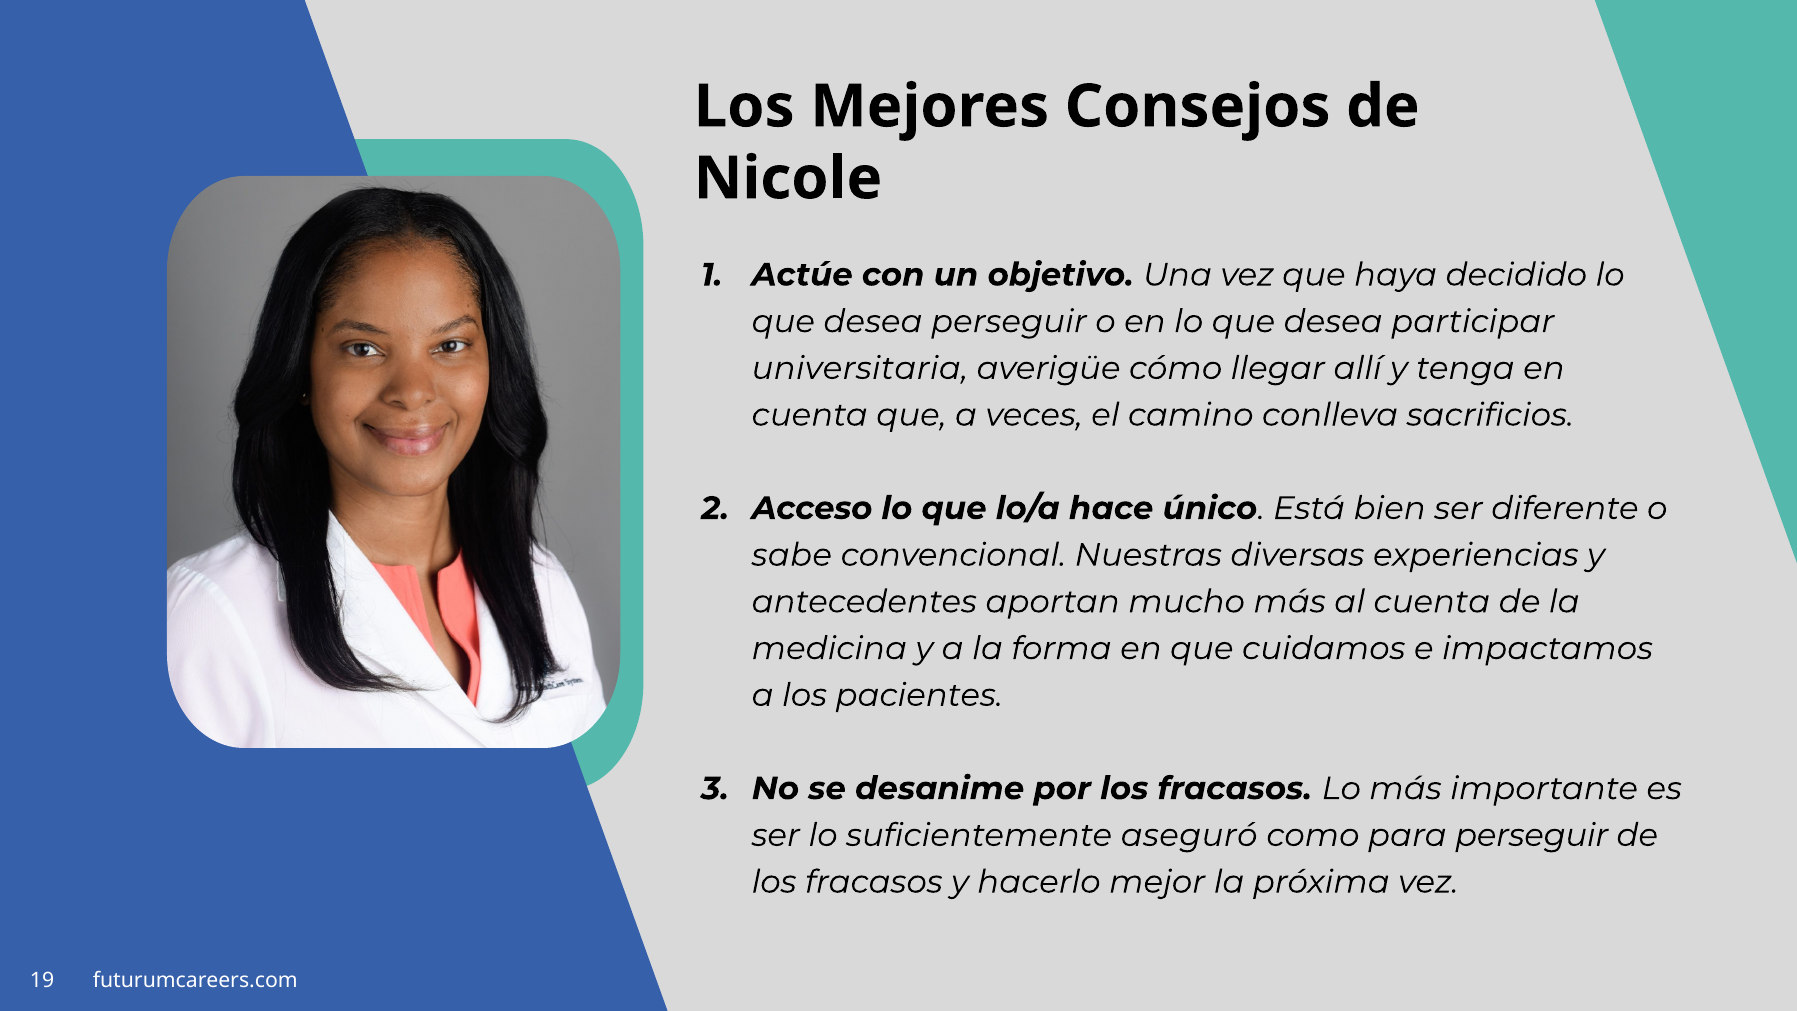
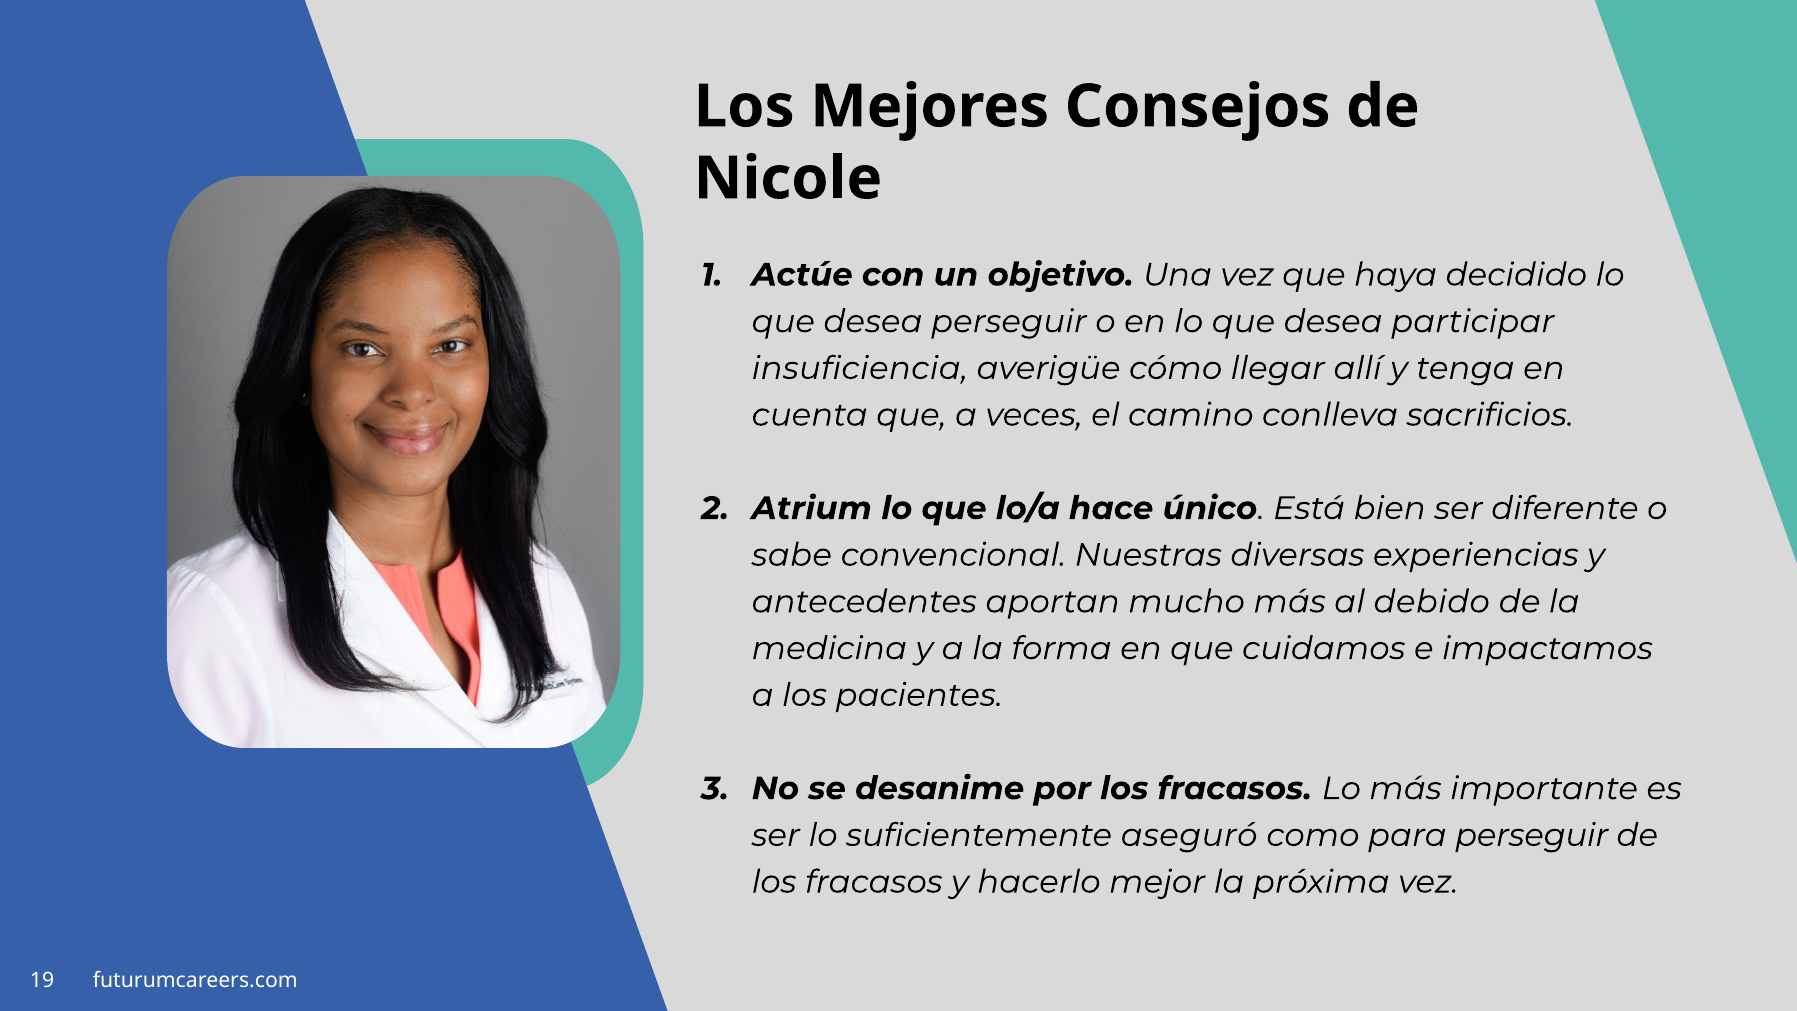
universitaria: universitaria -> insuficiencia (860, 368)
Acceso: Acceso -> Atrium (812, 508)
al cuenta: cuenta -> debido (1432, 602)
